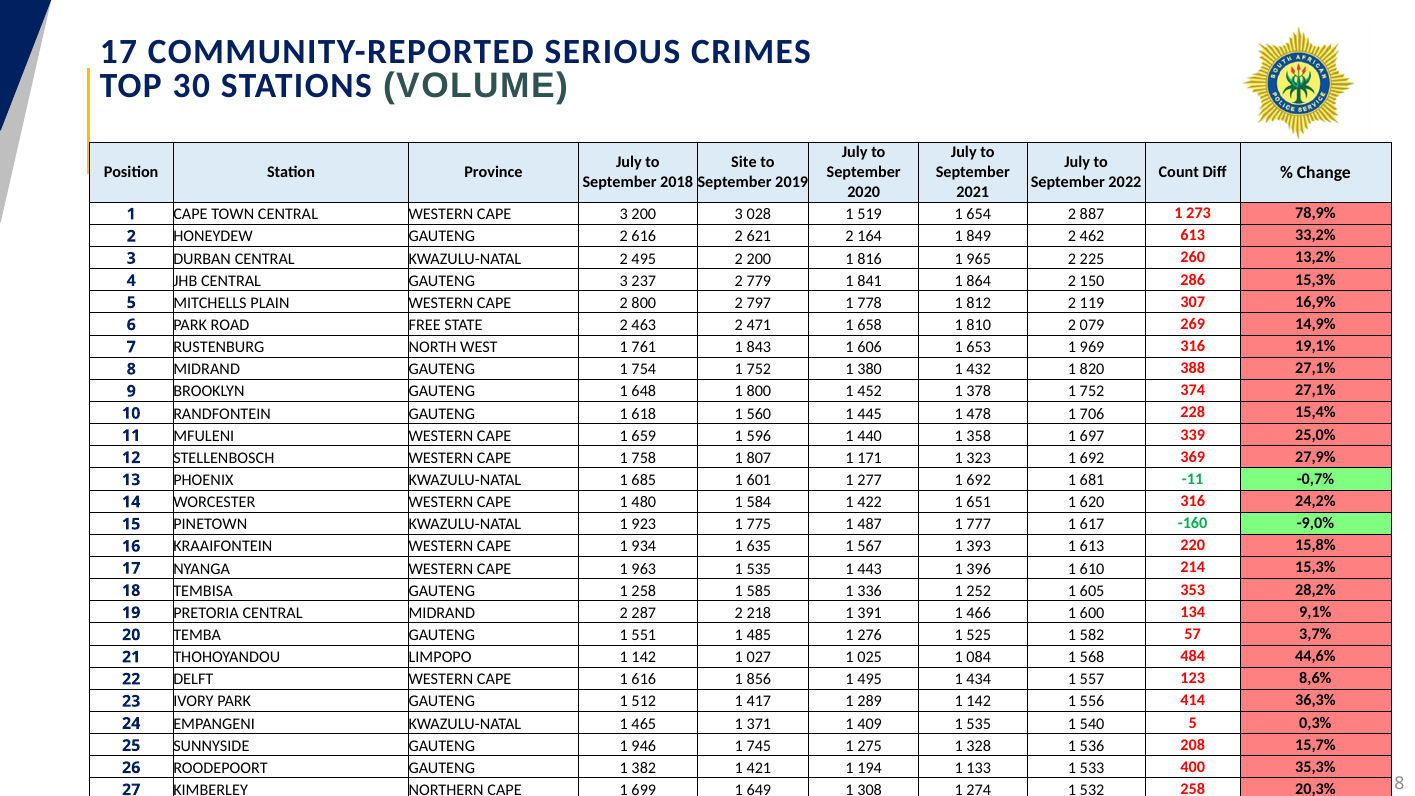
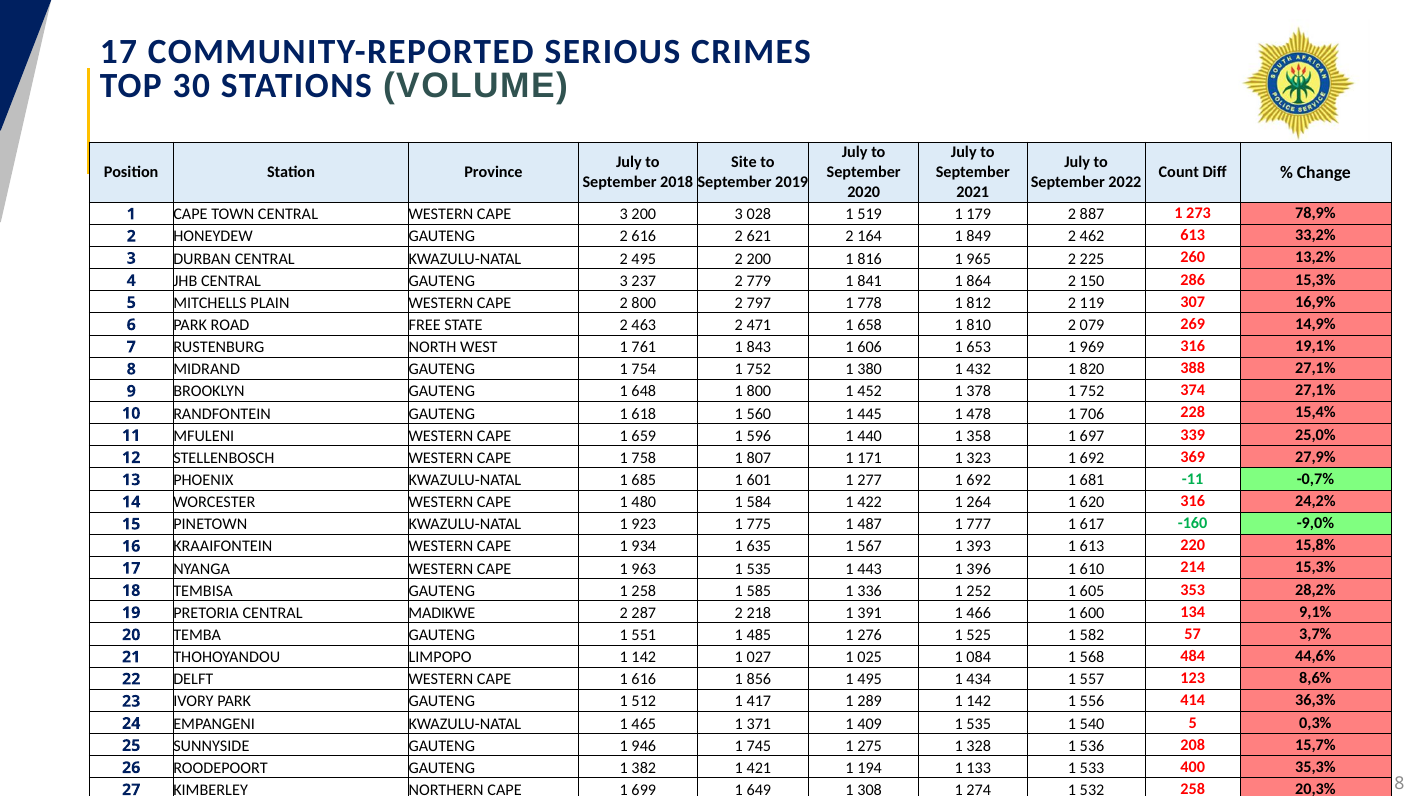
654: 654 -> 179 (979, 214)
651: 651 -> 264 (979, 502)
CENTRAL MIDRAND: MIDRAND -> MADIKWE (442, 613)
